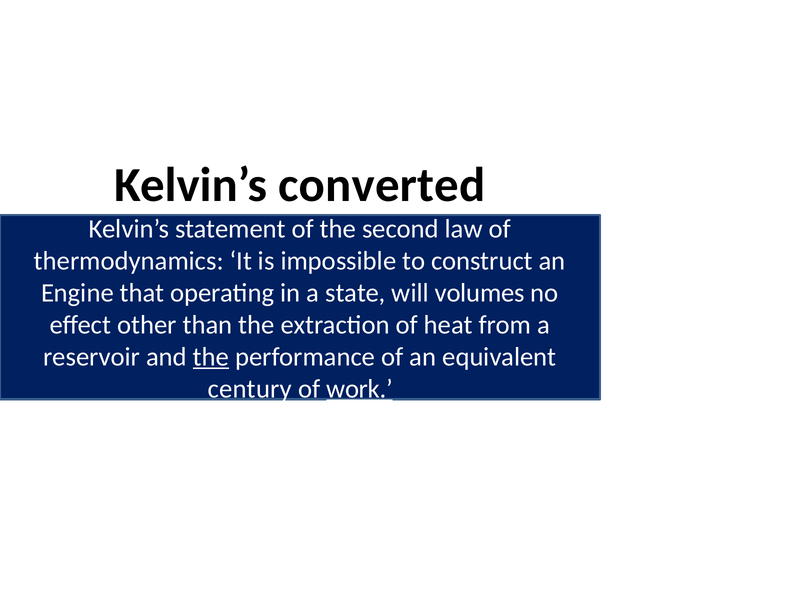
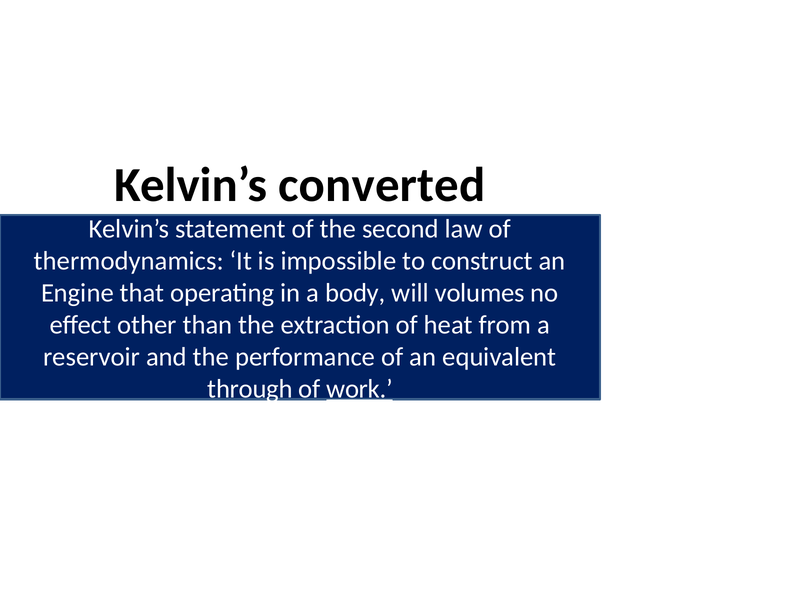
state: state -> body (355, 293)
the underline: present -> none (211, 357)
century: century -> through (250, 389)
